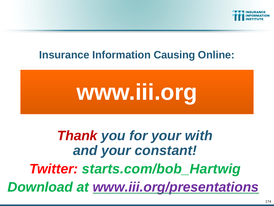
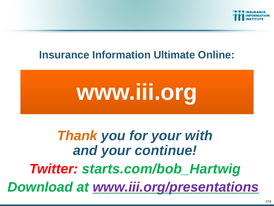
Causing: Causing -> Ultimate (174, 55)
Thank colour: red -> orange (77, 135)
constant: constant -> continue (166, 150)
